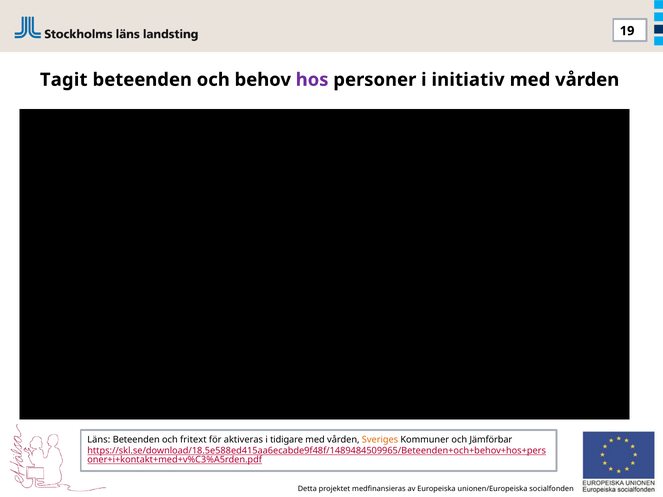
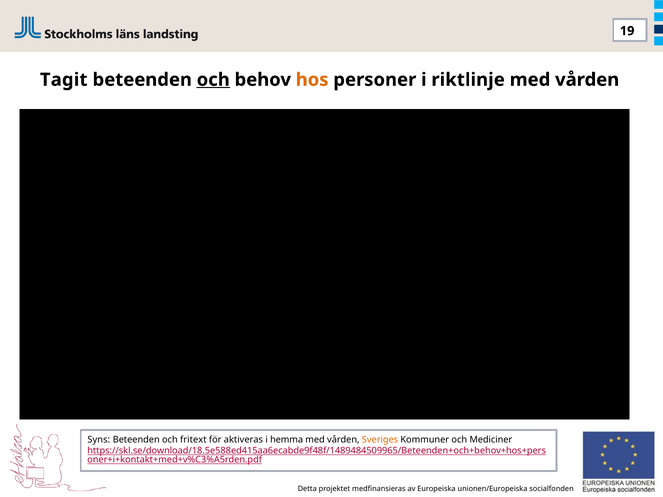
och underline: none -> present (213, 80)
hos colour: purple -> orange (312, 80)
initiativ: initiativ -> riktlinje (468, 80)
Läns: Läns -> Syns (99, 440)
tidigare: tidigare -> hemma (287, 440)
Jämförbar: Jämförbar -> Mediciner (491, 440)
